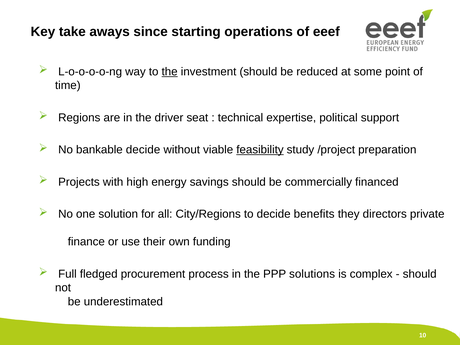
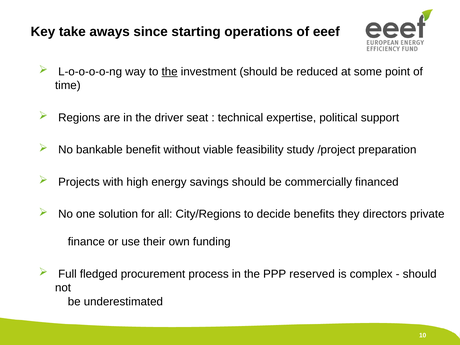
bankable decide: decide -> benefit (143, 150)
feasibility underline: present -> none (260, 150)
solutions: solutions -> reserved (312, 274)
